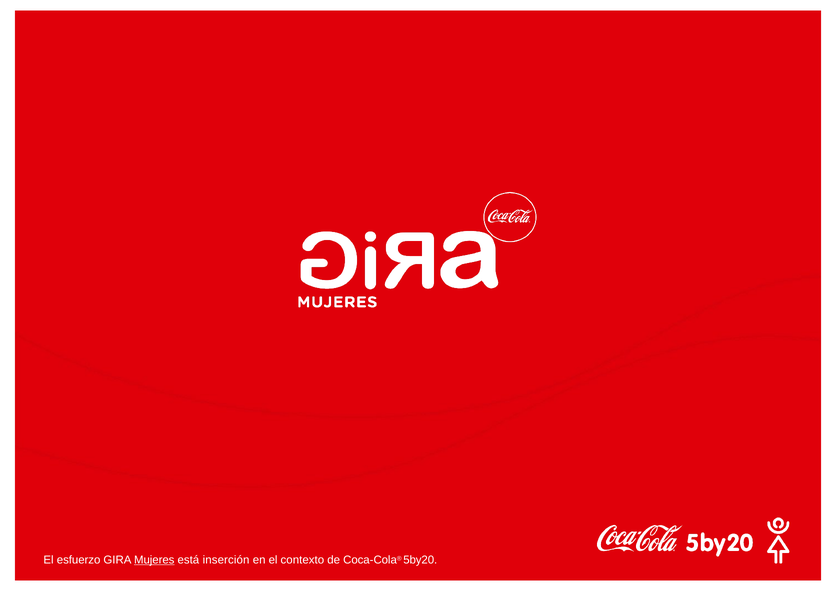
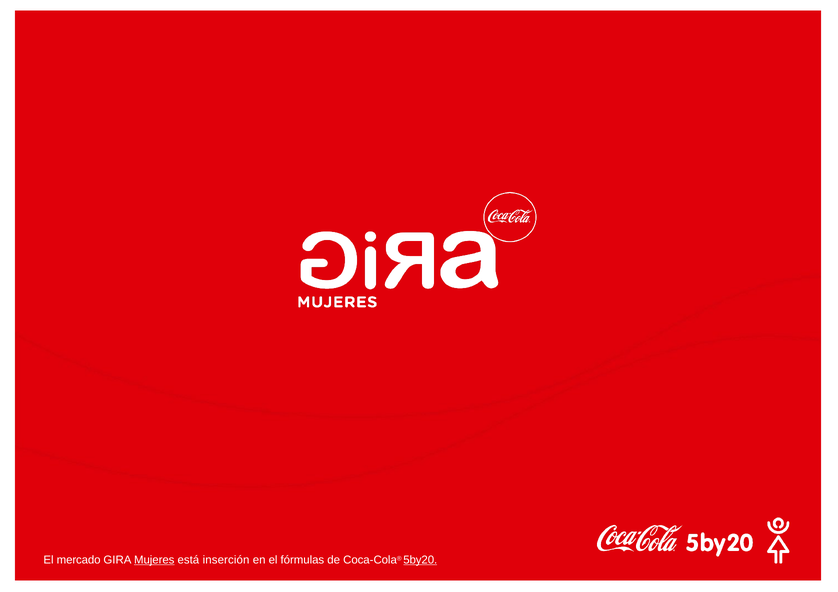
esfuerzo: esfuerzo -> mercado (79, 561)
contexto: contexto -> fórmulas (302, 561)
5by20 underline: none -> present (420, 561)
